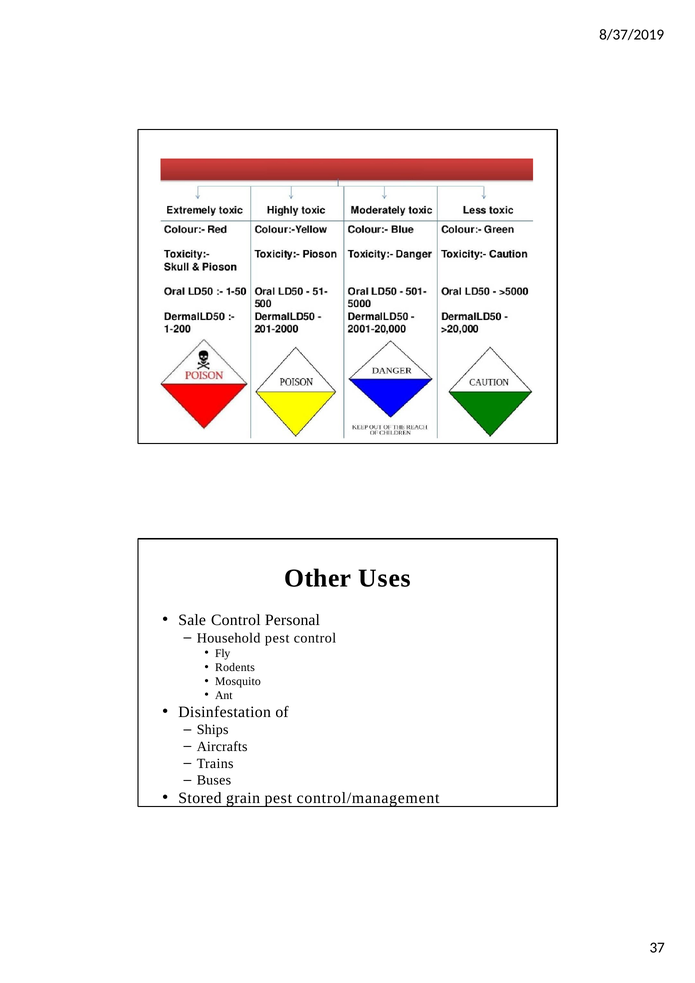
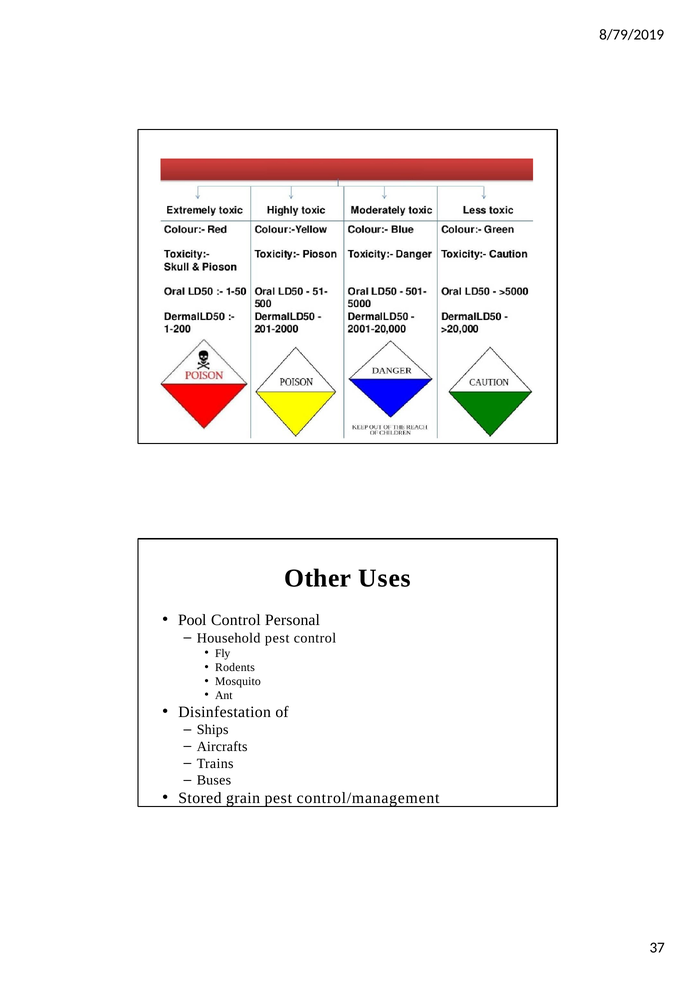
8/37/2019: 8/37/2019 -> 8/79/2019 (632, 35)
Sale: Sale -> Pool (192, 620)
